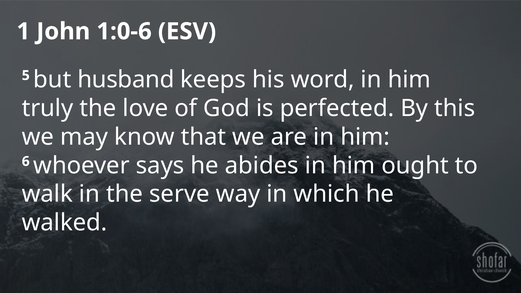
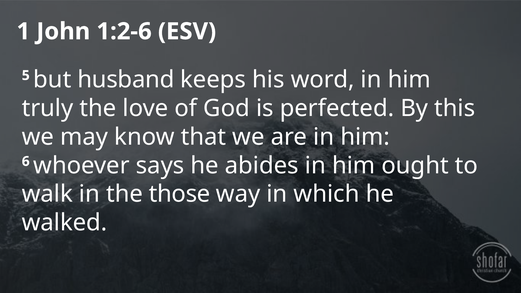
1:0-6: 1:0-6 -> 1:2-6 (124, 31)
serve: serve -> those (180, 194)
